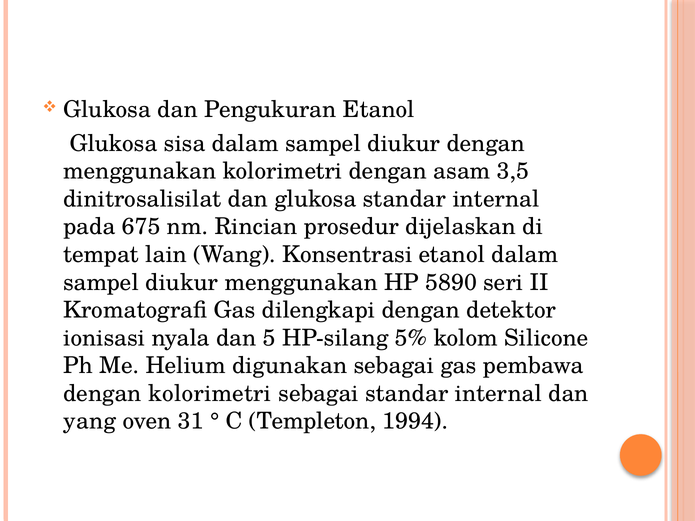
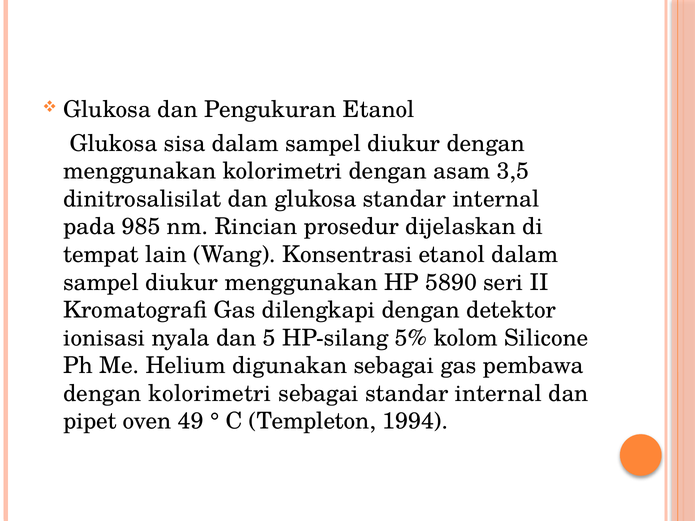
675: 675 -> 985 (141, 227)
yang: yang -> pipet (90, 422)
31: 31 -> 49 (191, 422)
